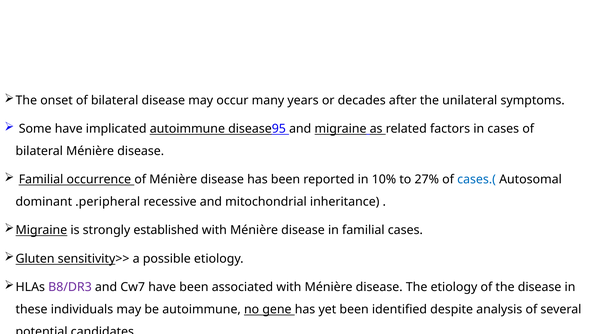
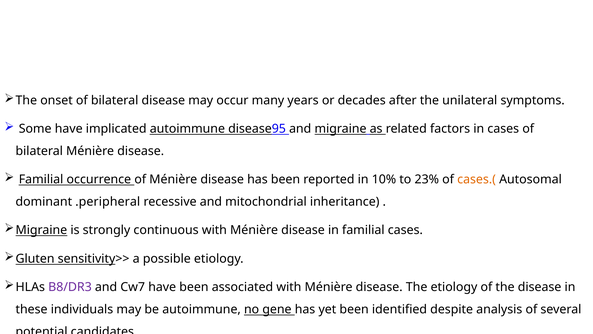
27%: 27% -> 23% (427, 179)
cases.( colour: blue -> orange (477, 179)
established: established -> continuous (166, 230)
